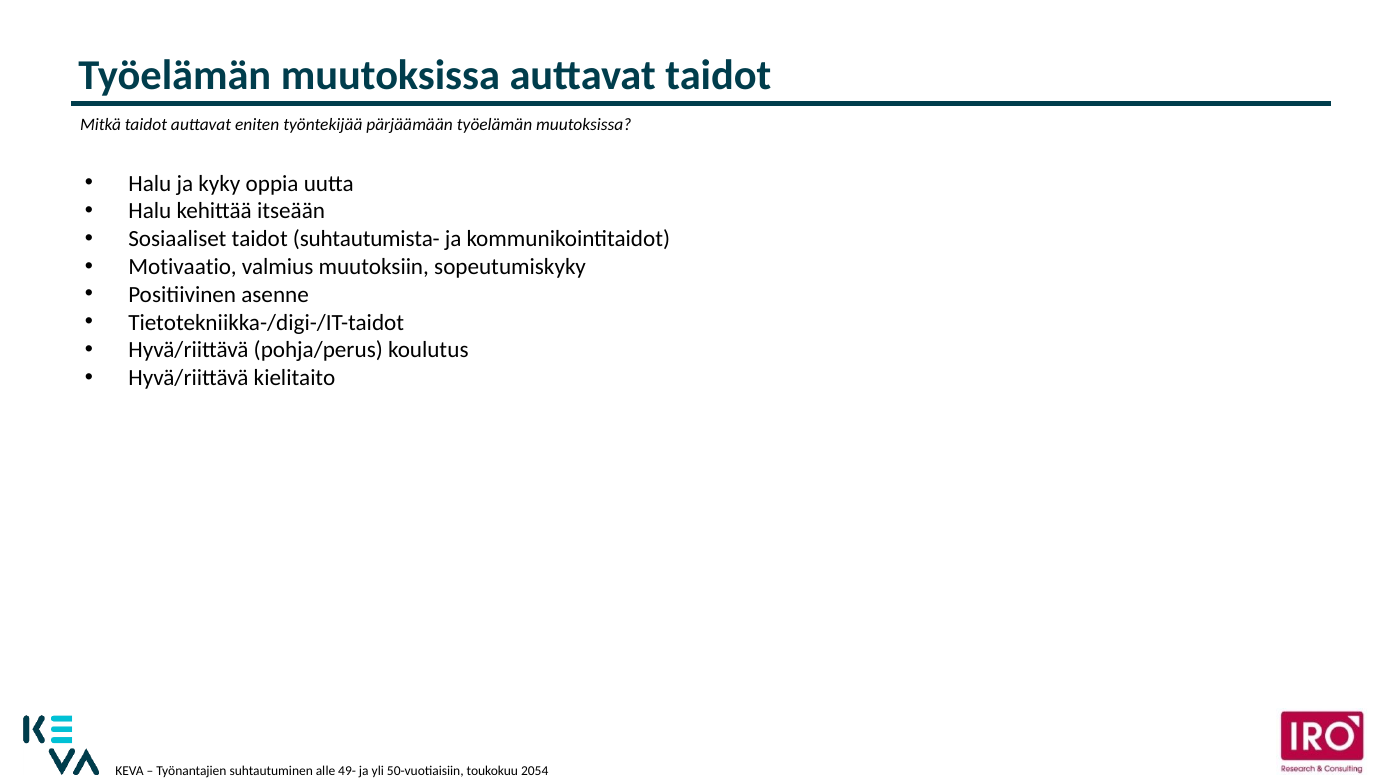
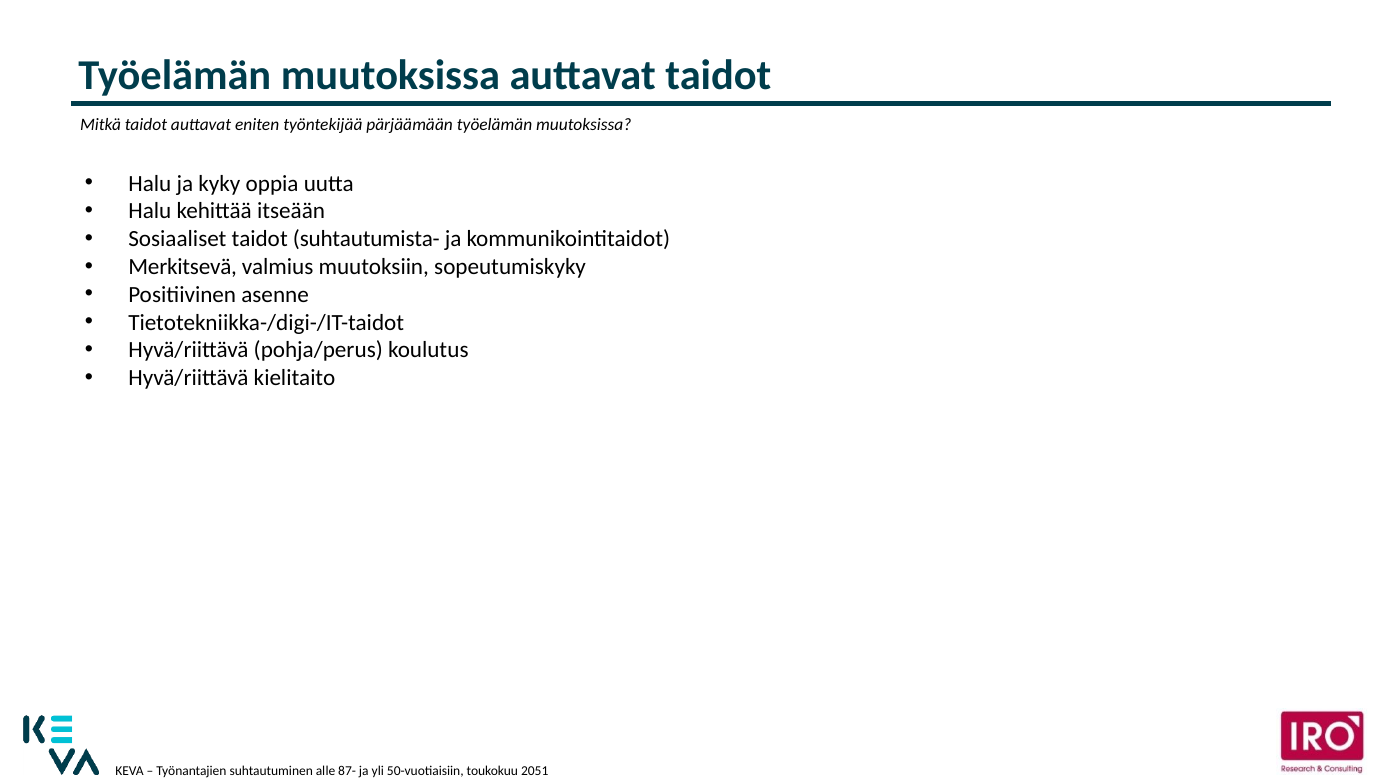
Motivaatio: Motivaatio -> Merkitsevä (183, 267)
49-: 49- -> 87- (347, 771)
2054: 2054 -> 2051 (535, 771)
